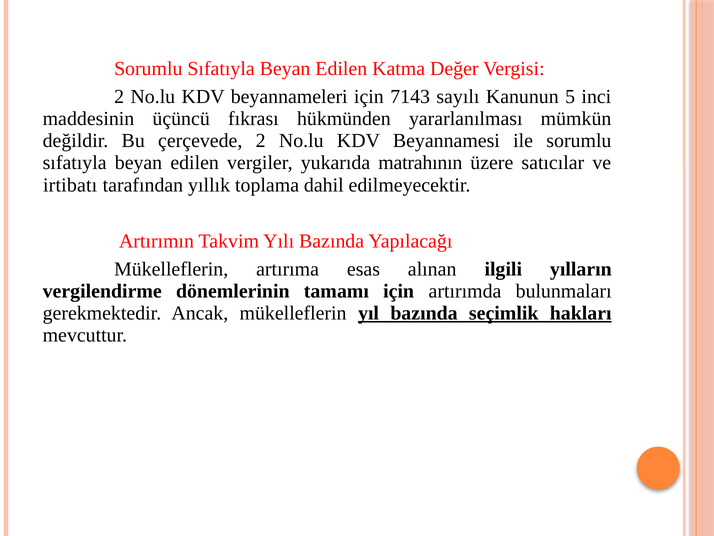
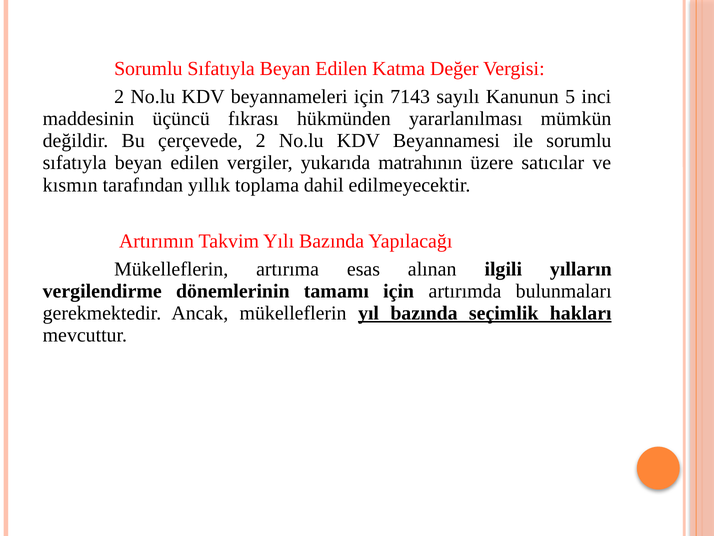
irtibatı: irtibatı -> kısmın (70, 185)
